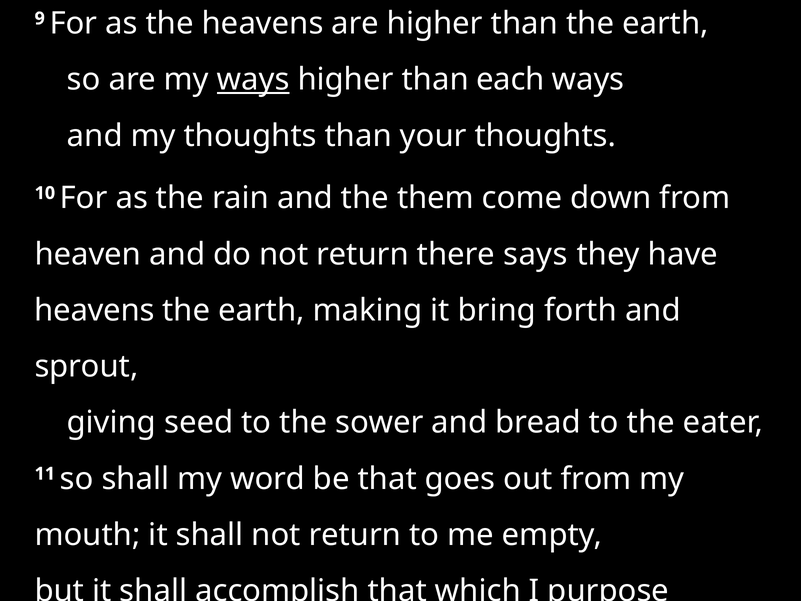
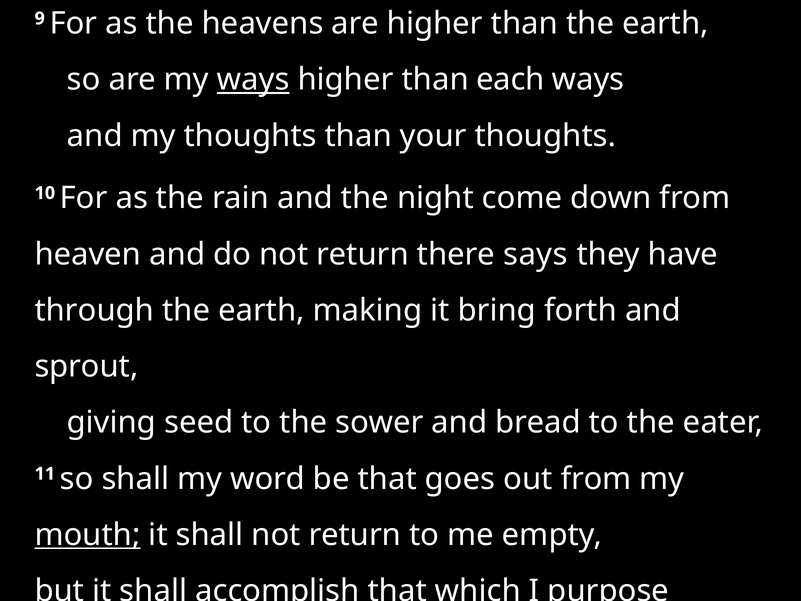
them: them -> night (435, 198)
heavens: heavens -> through (94, 310)
mouth underline: none -> present (87, 535)
